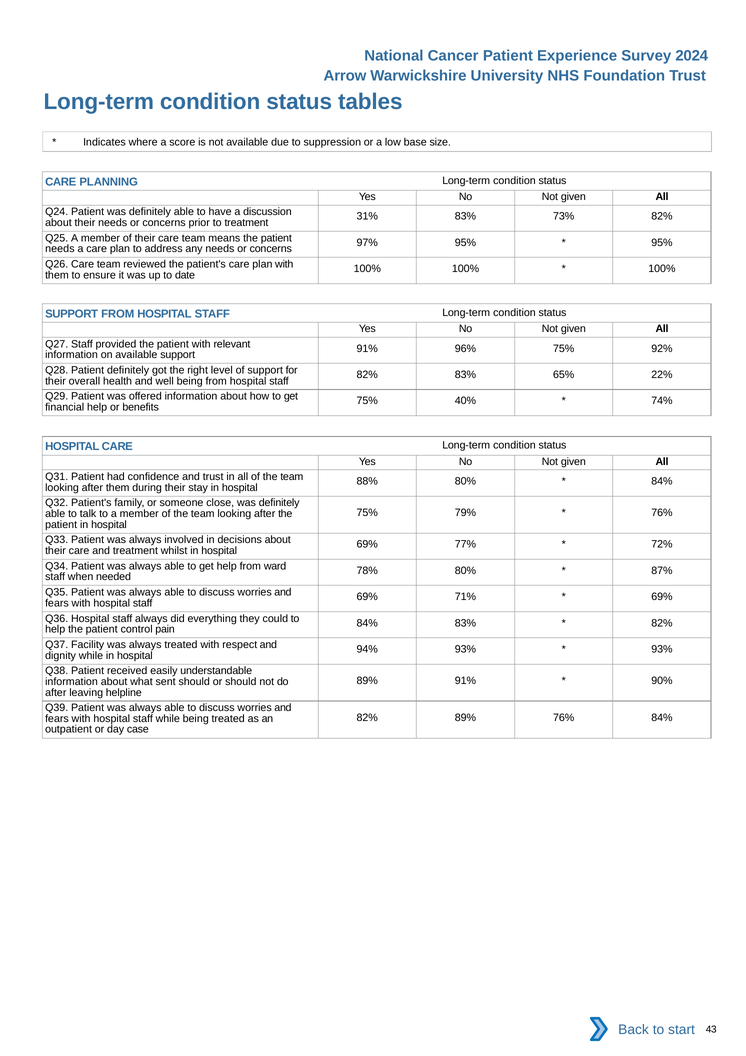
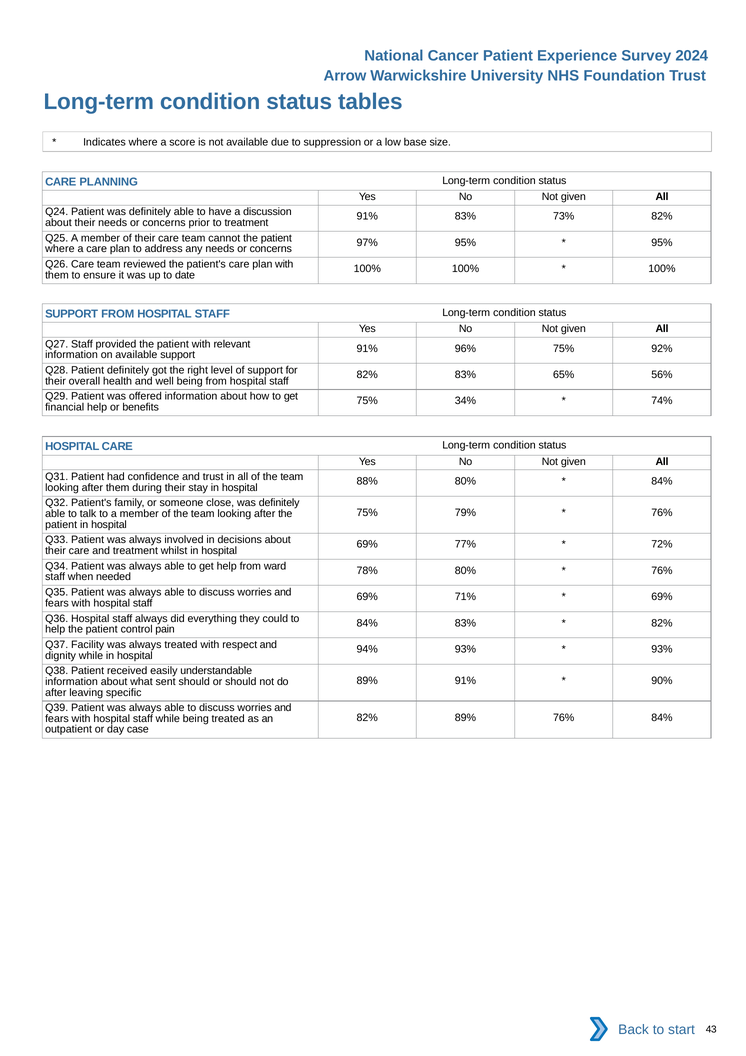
31%: 31% -> 91% (367, 216)
means: means -> cannot (224, 238)
needs: needs -> where (60, 249)
22%: 22% -> 56% (662, 375)
40%: 40% -> 34% (465, 401)
87%: 87% -> 76% (662, 571)
helpline: helpline -> specific (124, 692)
